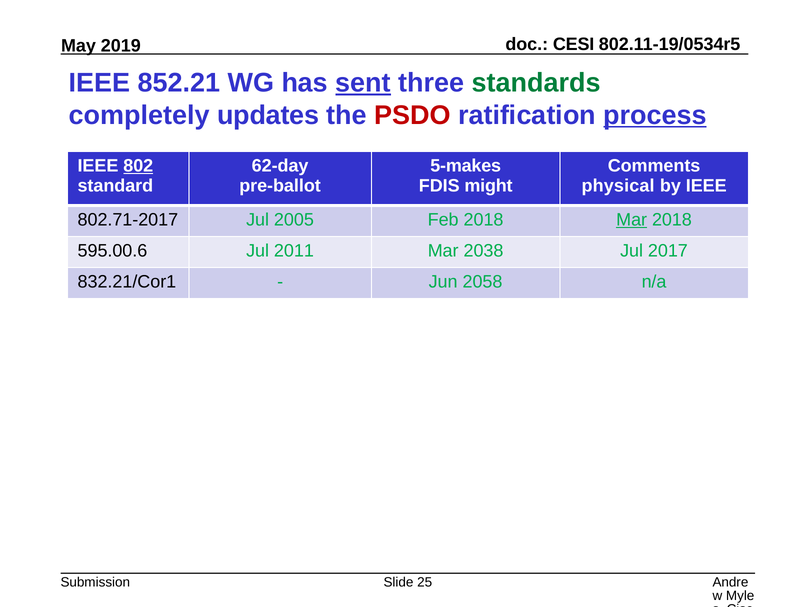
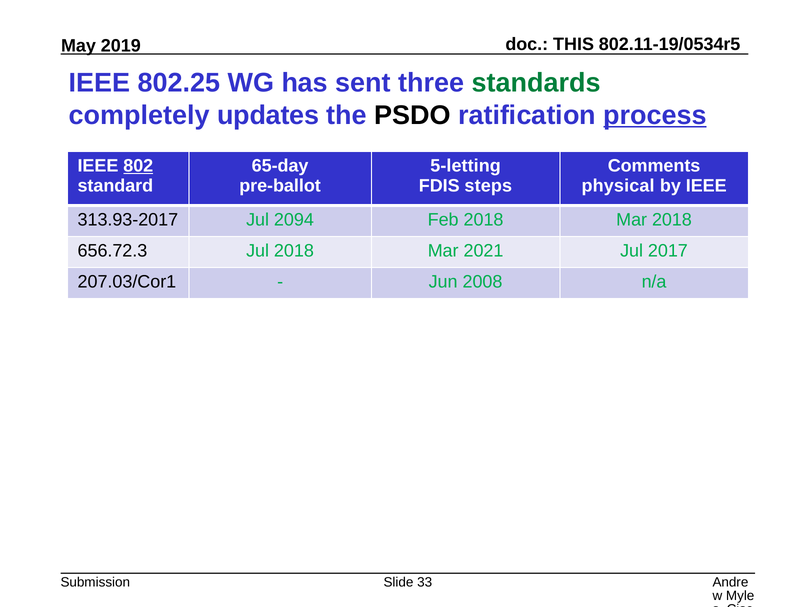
CESI: CESI -> THIS (574, 44)
852.21: 852.21 -> 802.25 (179, 83)
sent underline: present -> none (363, 83)
PSDO colour: red -> black (412, 115)
62-day: 62-day -> 65-day (280, 166)
5-makes: 5-makes -> 5-letting (466, 166)
might: might -> steps (488, 186)
802.71-2017: 802.71-2017 -> 313.93-2017 (128, 220)
2005: 2005 -> 2094 (294, 220)
Mar underline: present -> none (632, 220)
595.00.6: 595.00.6 -> 656.72.3 (112, 251)
Jul 2011: 2011 -> 2018 (294, 251)
2038: 2038 -> 2021 (484, 251)
832.21/Cor1: 832.21/Cor1 -> 207.03/Cor1 (127, 282)
2058: 2058 -> 2008 (483, 282)
25: 25 -> 33 (425, 582)
